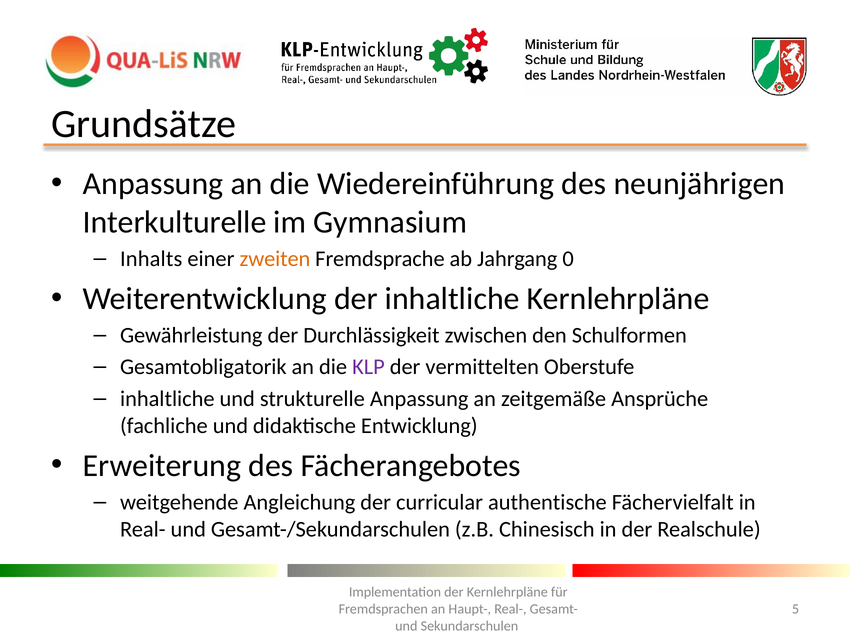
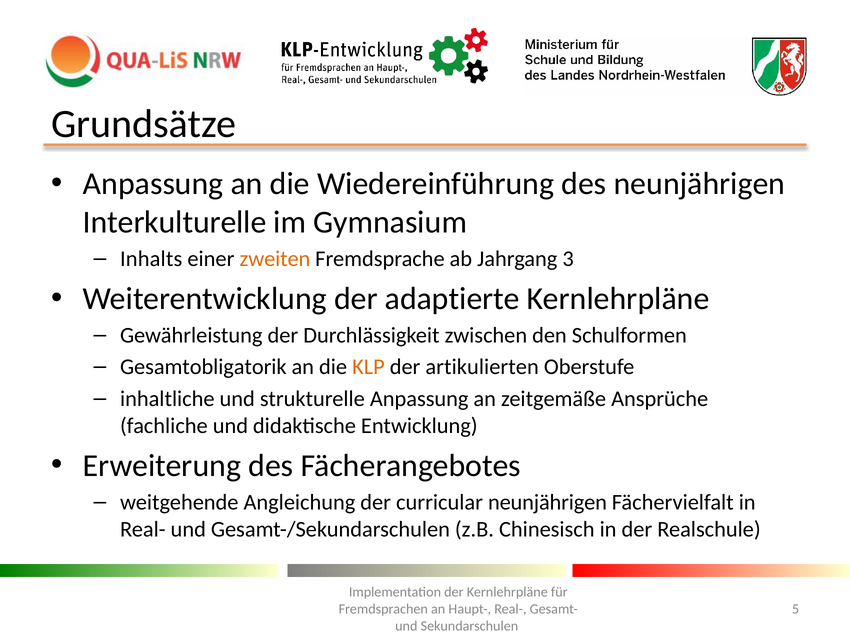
0: 0 -> 3 (568, 259)
der inhaltliche: inhaltliche -> adaptierte (452, 299)
KLP colour: purple -> orange (368, 367)
vermittelten: vermittelten -> artikulierten (482, 367)
curricular authentische: authentische -> neunjährigen (547, 502)
